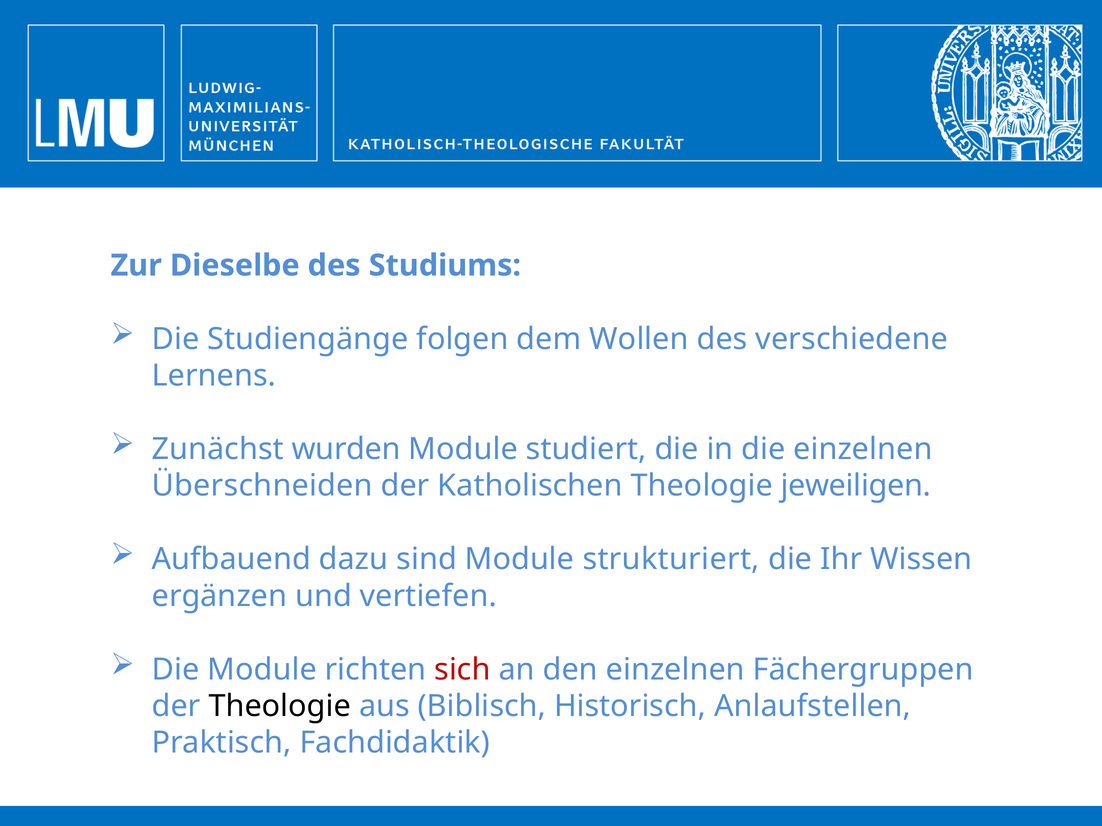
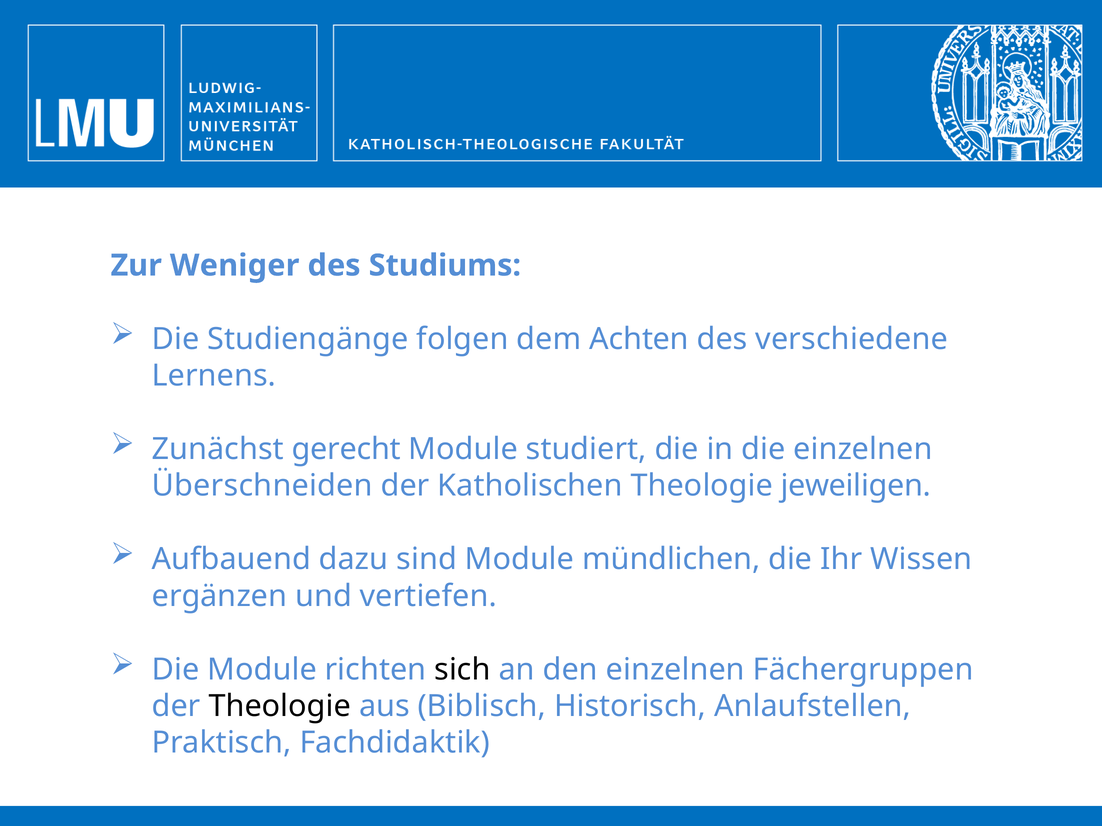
Dieselbe: Dieselbe -> Weniger (235, 266)
Wollen: Wollen -> Achten (639, 339)
wurden: wurden -> gerecht (346, 449)
strukturiert: strukturiert -> mündlichen (671, 560)
sich colour: red -> black (462, 670)
